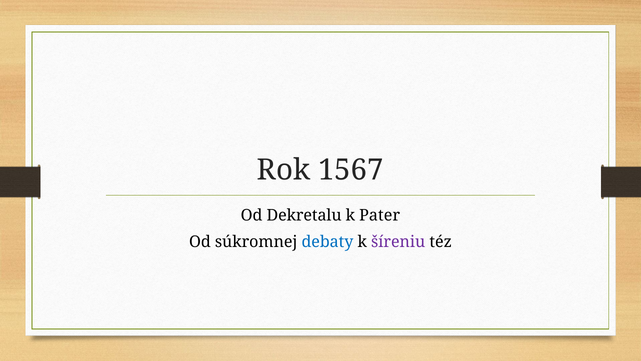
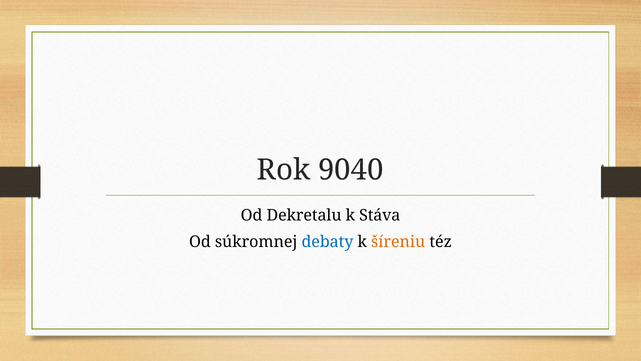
1567: 1567 -> 9040 (351, 170)
Pater: Pater -> Stáva (380, 215)
šíreniu colour: purple -> orange (398, 242)
